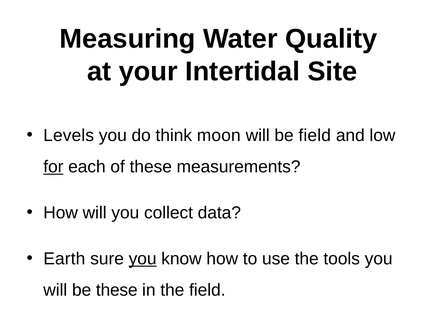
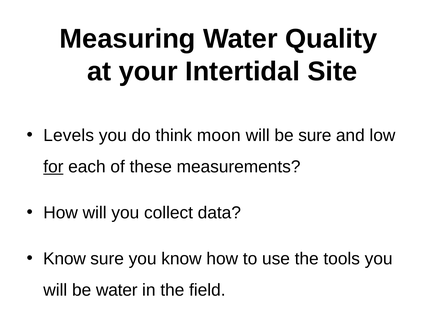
be field: field -> sure (315, 135)
Earth: Earth -> Know (65, 259)
you underline: present -> none (143, 259)
be these: these -> water (117, 290)
